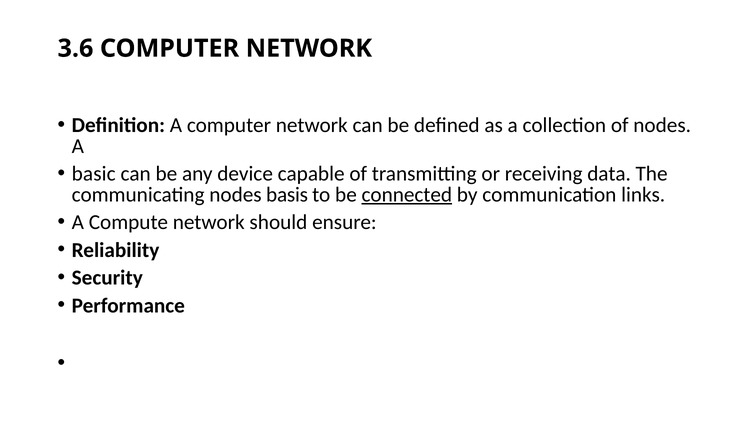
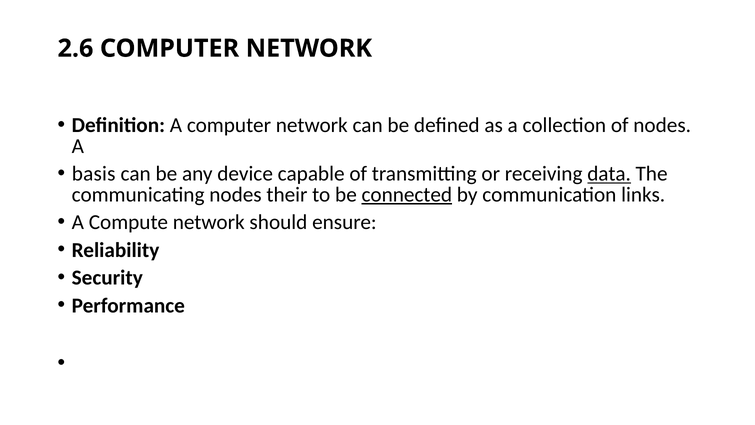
3.6: 3.6 -> 2.6 (75, 48)
basic: basic -> basis (94, 174)
data underline: none -> present (609, 174)
basis: basis -> their (287, 194)
